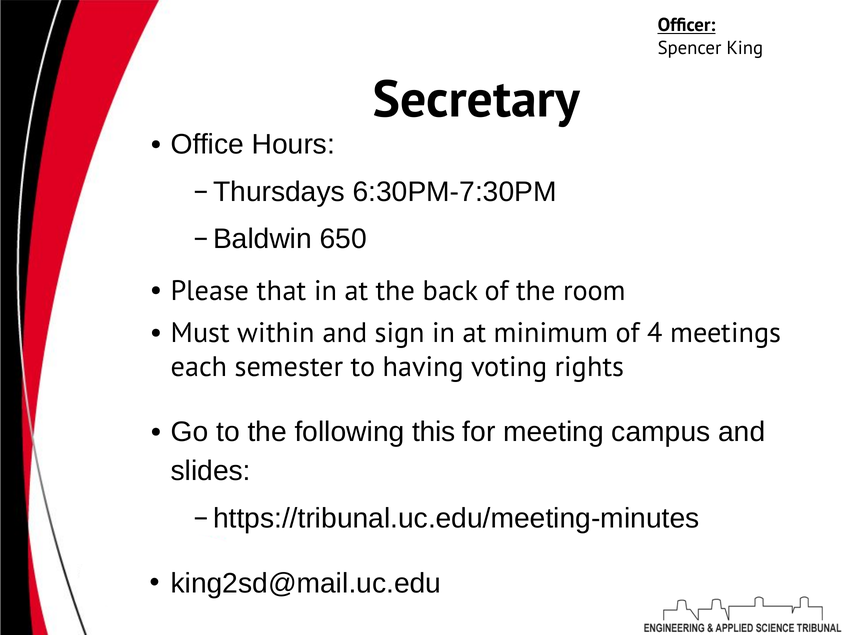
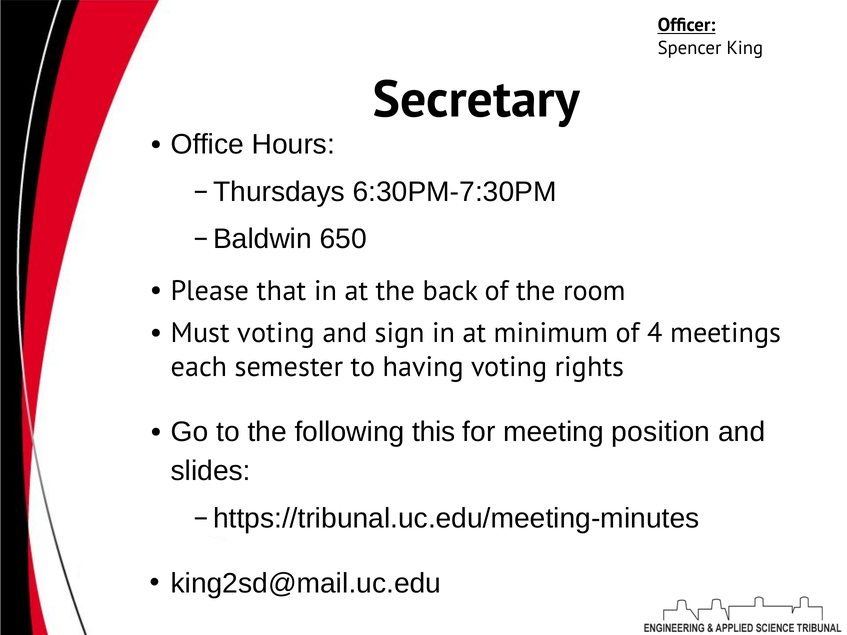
Must within: within -> voting (276, 333)
campus: campus -> position (661, 432)
